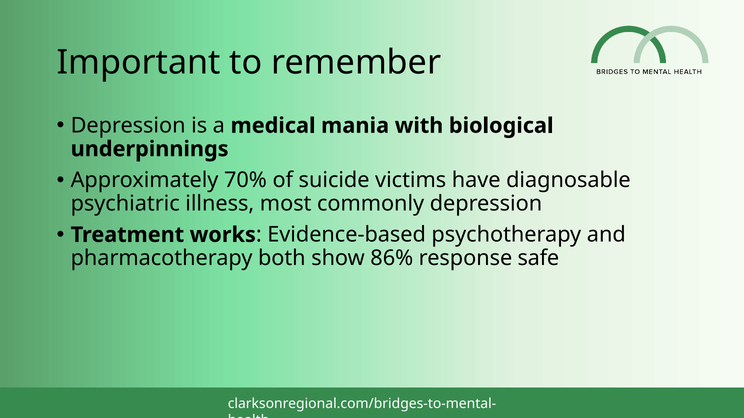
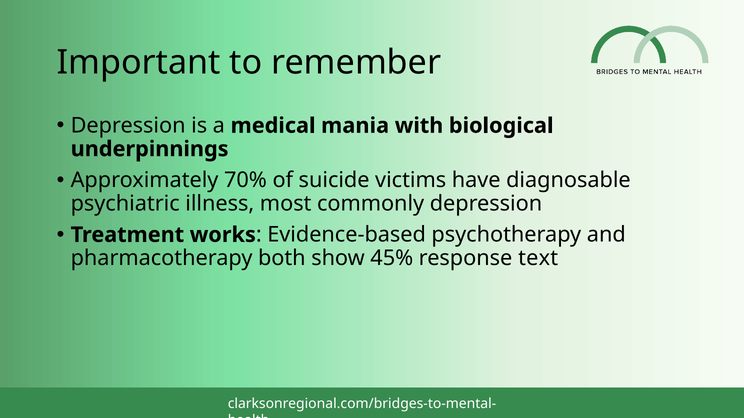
86%: 86% -> 45% (392, 259)
safe: safe -> text (538, 259)
